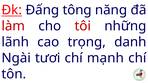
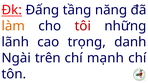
tông: tông -> tầng (77, 10)
làm colour: red -> orange (13, 26)
tươi: tươi -> trên (48, 58)
